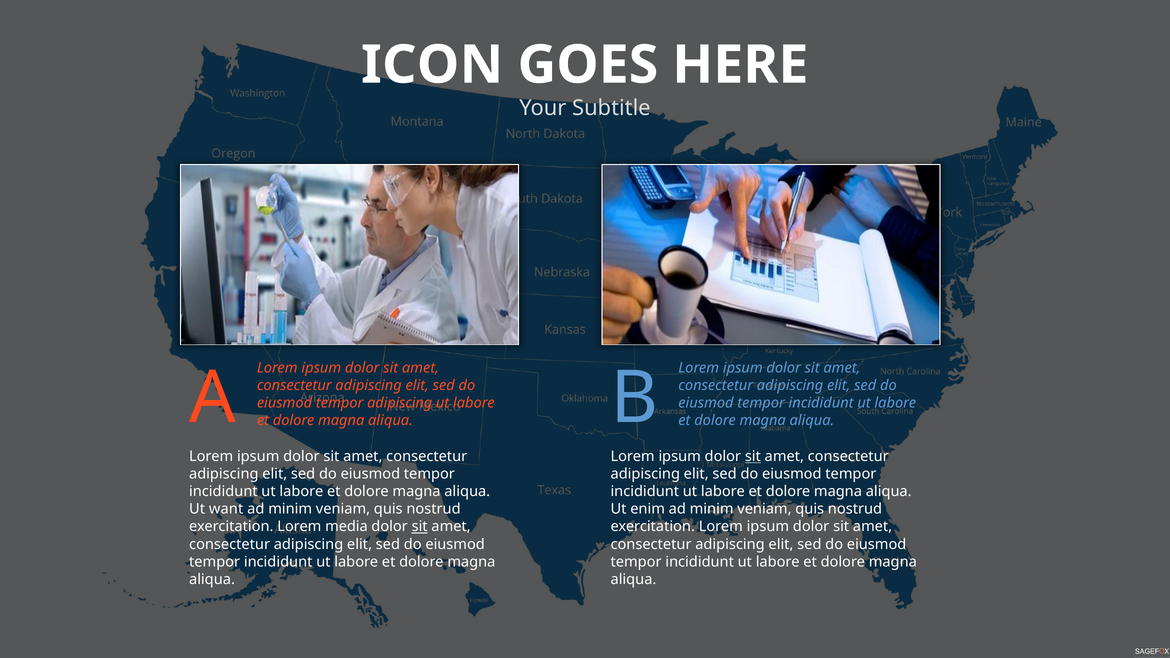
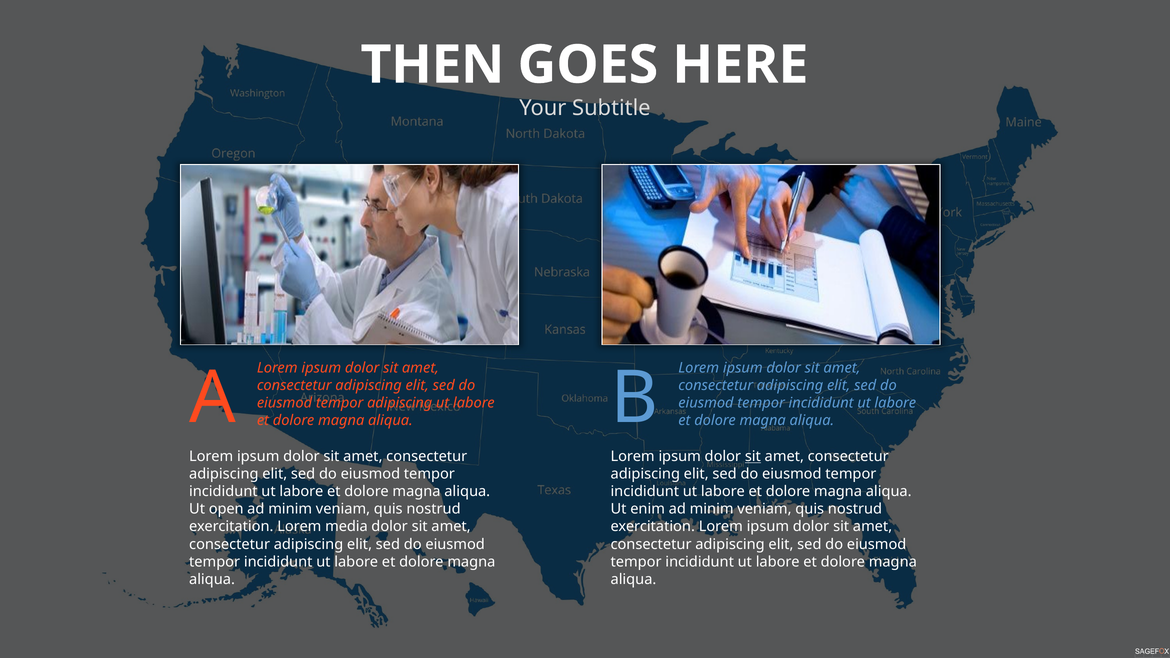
ICON: ICON -> THEN (433, 65)
want: want -> open (226, 509)
sit underline: present -> none (420, 527)
